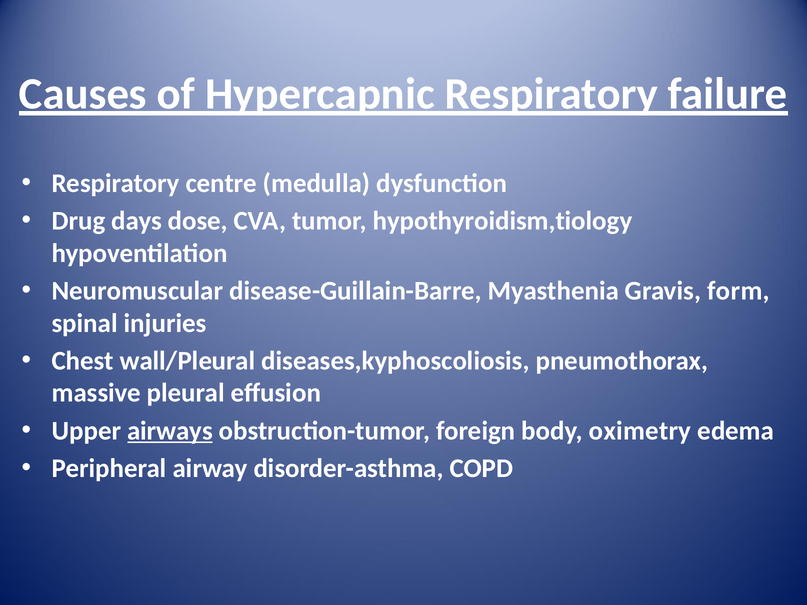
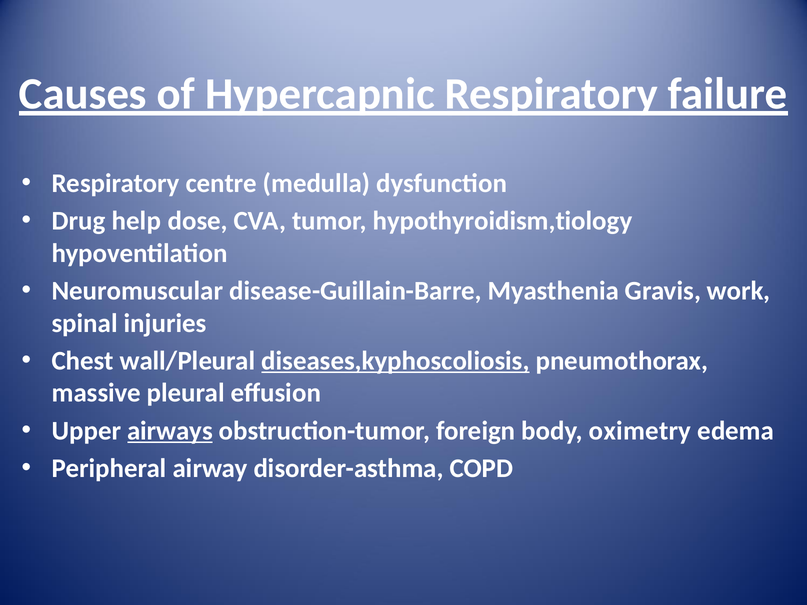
days: days -> help (136, 221)
form: form -> work (739, 291)
diseases,kyphoscoliosis underline: none -> present (395, 361)
